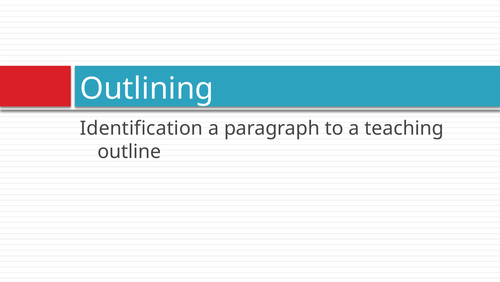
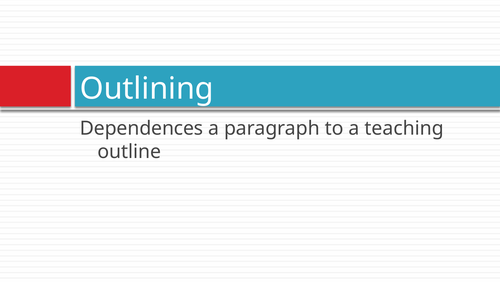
Identification: Identification -> Dependences (142, 128)
